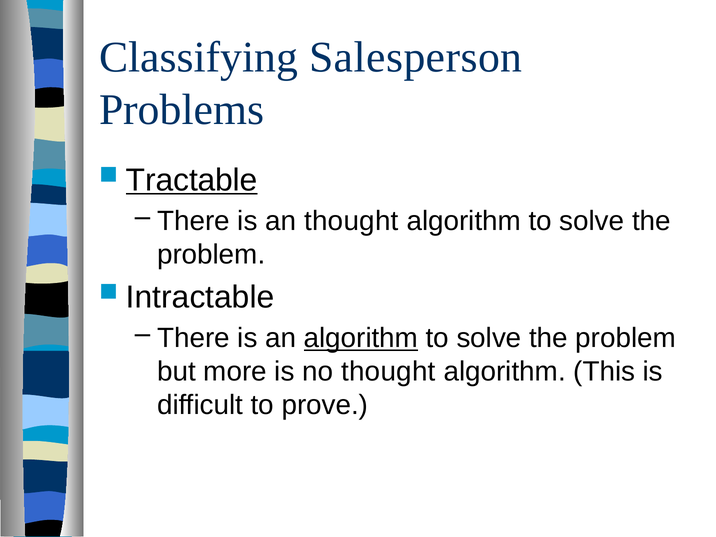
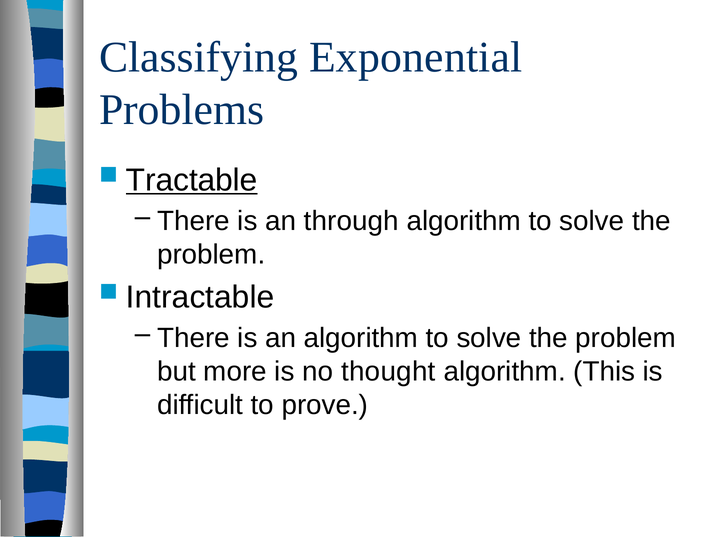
Salesperson: Salesperson -> Exponential (416, 57)
an thought: thought -> through (351, 221)
algorithm underline: present -> none (361, 338)
